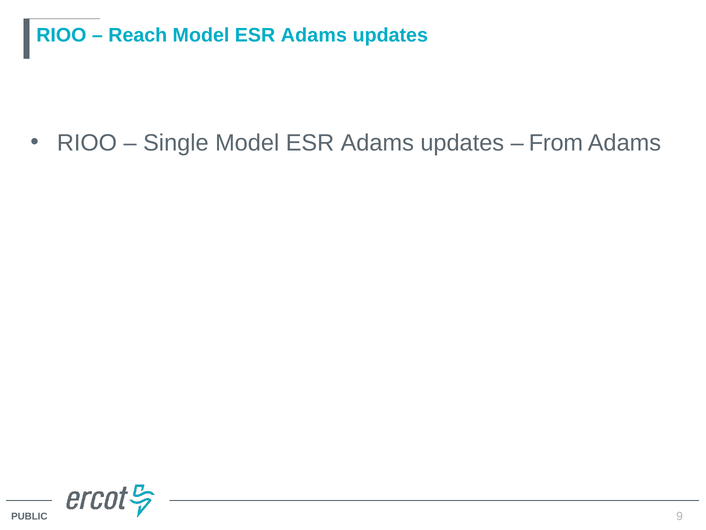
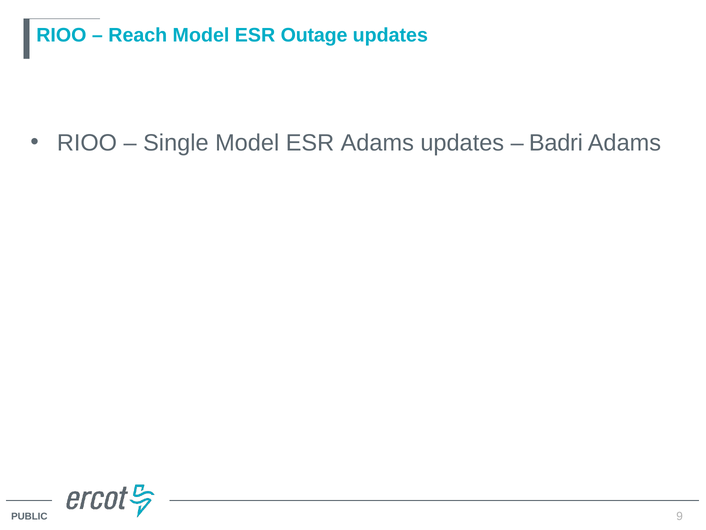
Adams: Adams -> Outage (314, 35)
From: From -> Badri (556, 143)
